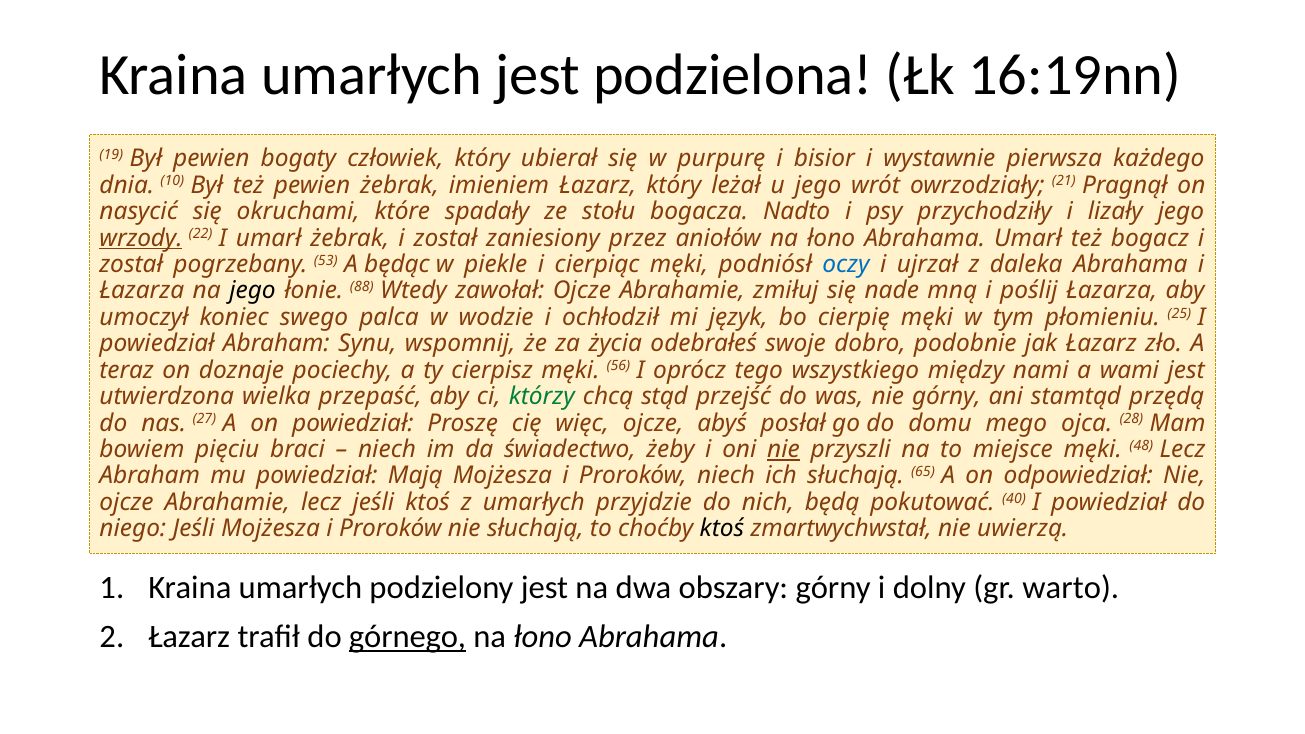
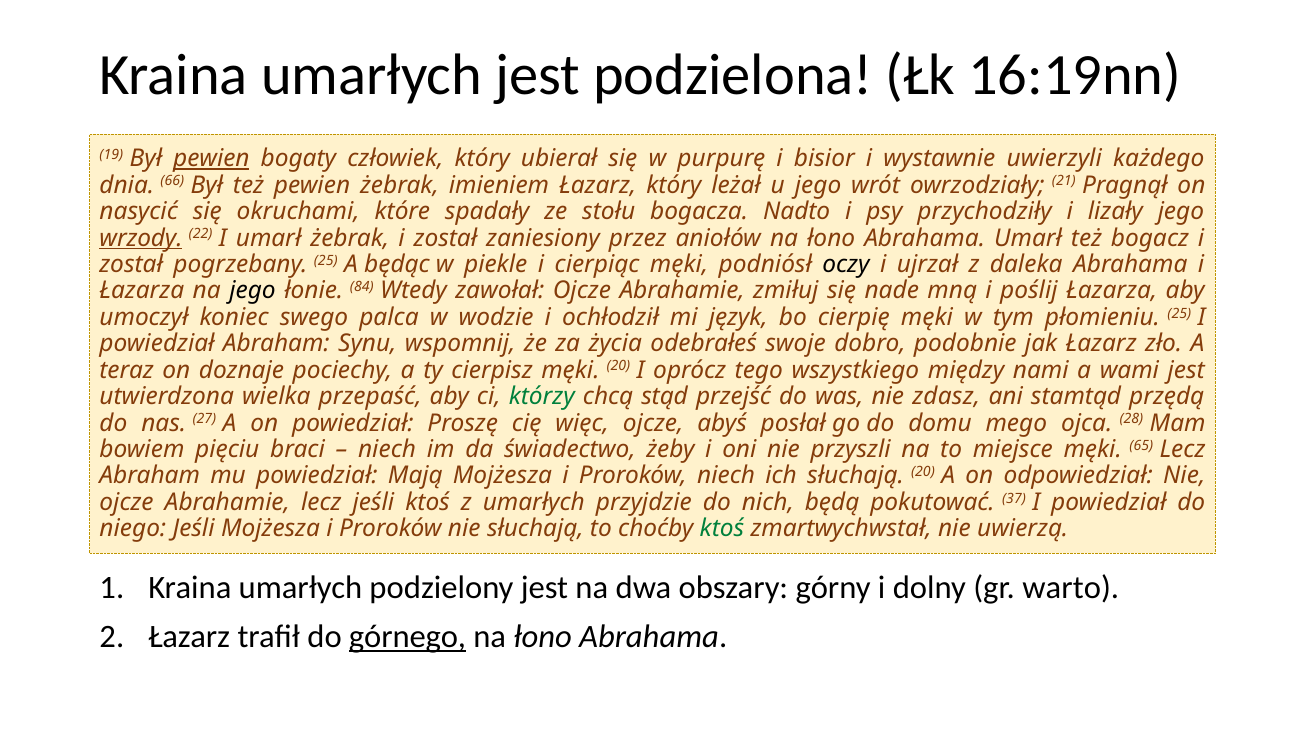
pewien underline: none -> present (211, 159)
pierwsza: pierwsza -> uwierzyli (1054, 159)
10: 10 -> 66 (172, 181)
pogrzebany 53: 53 -> 25 (326, 261)
oczy colour: blue -> black (846, 264)
88: 88 -> 84 (362, 287)
męki 56: 56 -> 20 (618, 366)
nie górny: górny -> zdasz (946, 397)
nie underline: present -> none (784, 449)
48: 48 -> 65 (1141, 446)
słuchają 65: 65 -> 20 (923, 472)
40: 40 -> 37 (1014, 498)
ktoś colour: black -> green (722, 529)
